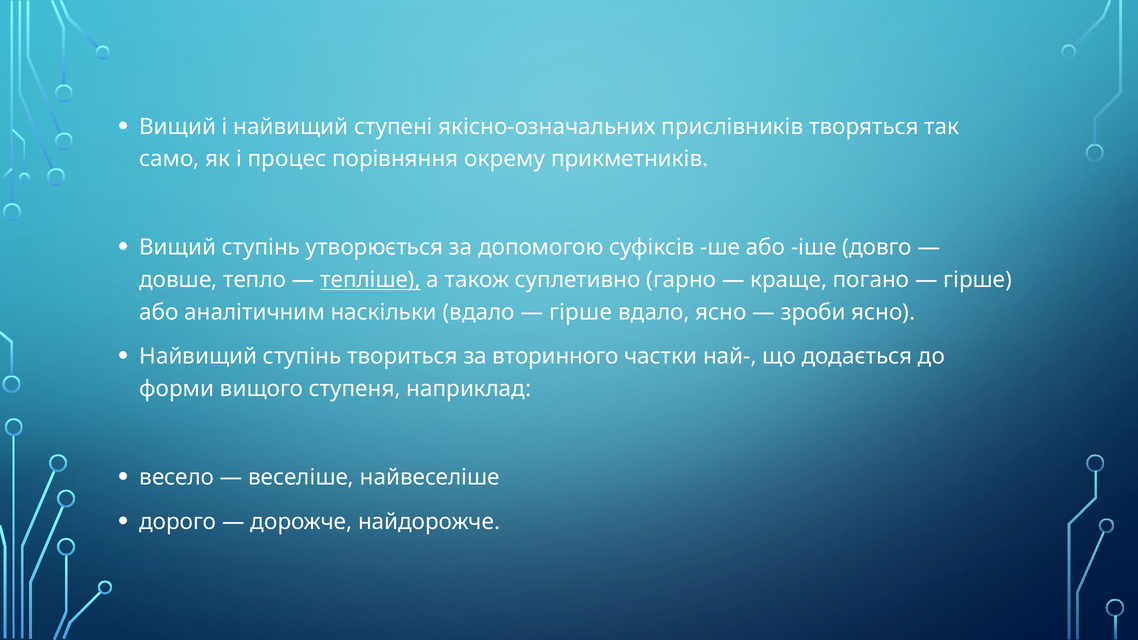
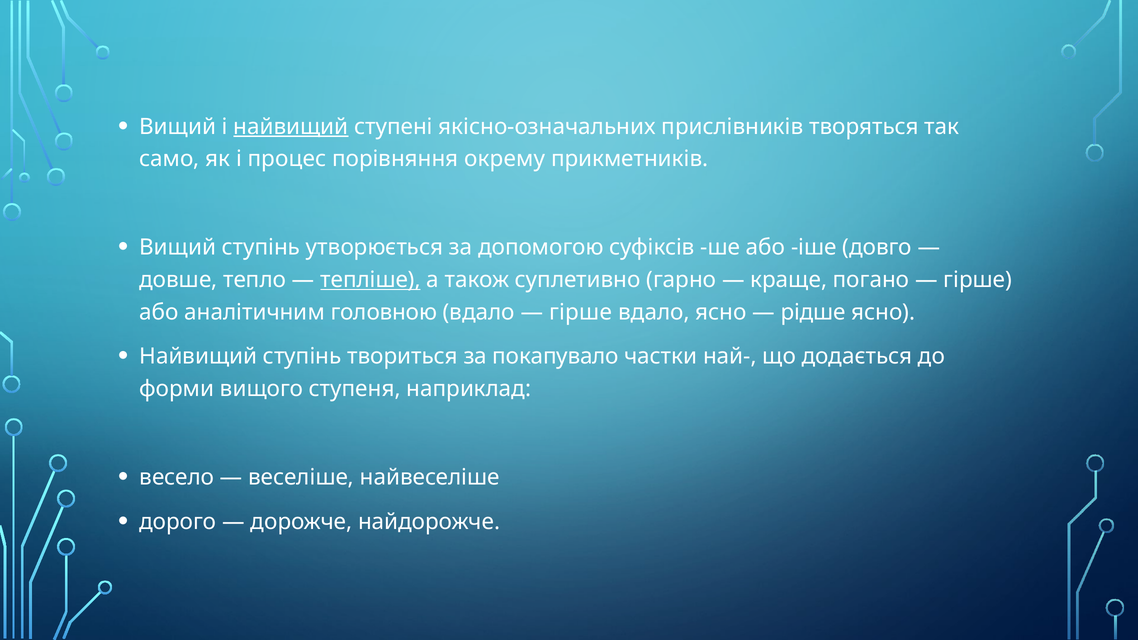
найвищий underline: none -> present (291, 127)
наскільки: наскільки -> головною (384, 312)
зроби: зроби -> рідше (813, 312)
вторинного: вторинного -> покапувало (556, 357)
